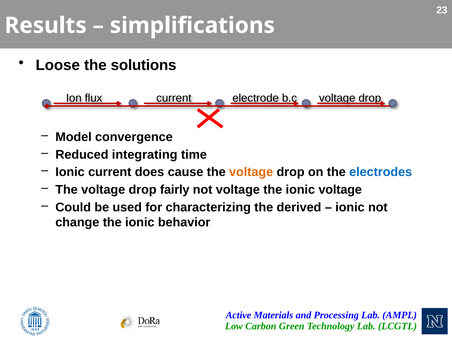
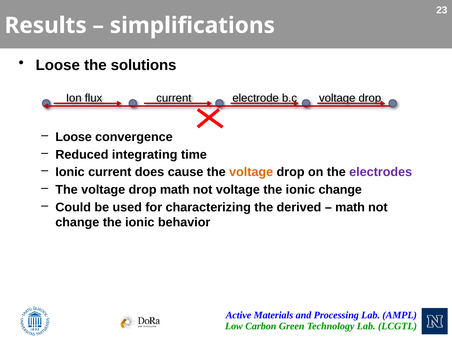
Model: Model -> Loose (74, 137)
electrodes colour: blue -> purple (381, 172)
drop fairly: fairly -> math (175, 190)
ionic voltage: voltage -> change (340, 190)
ionic: ionic -> math (350, 207)
